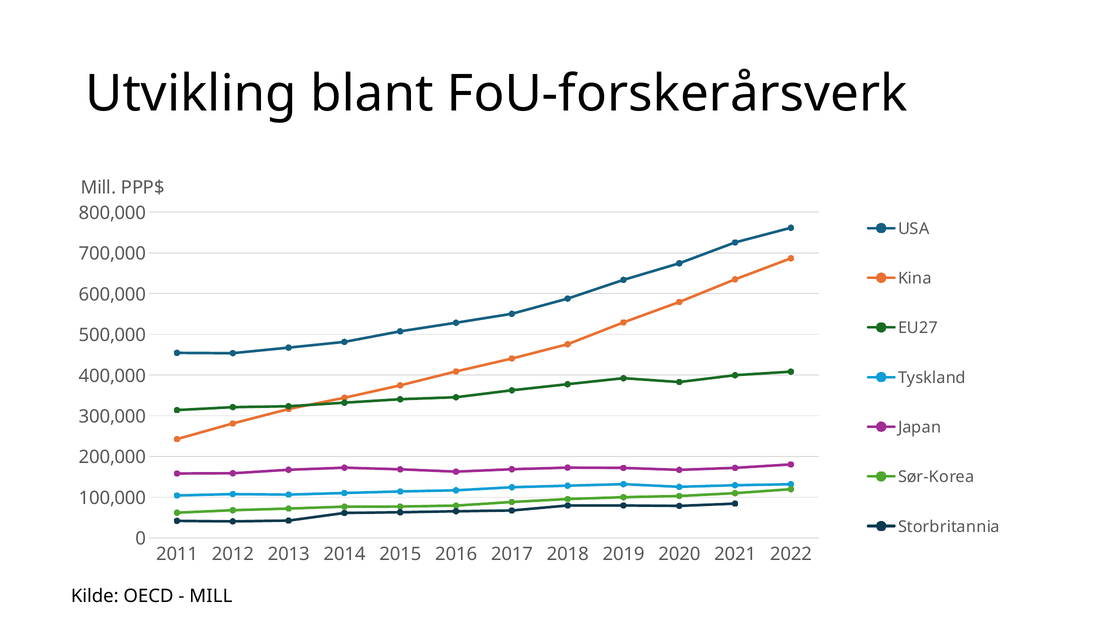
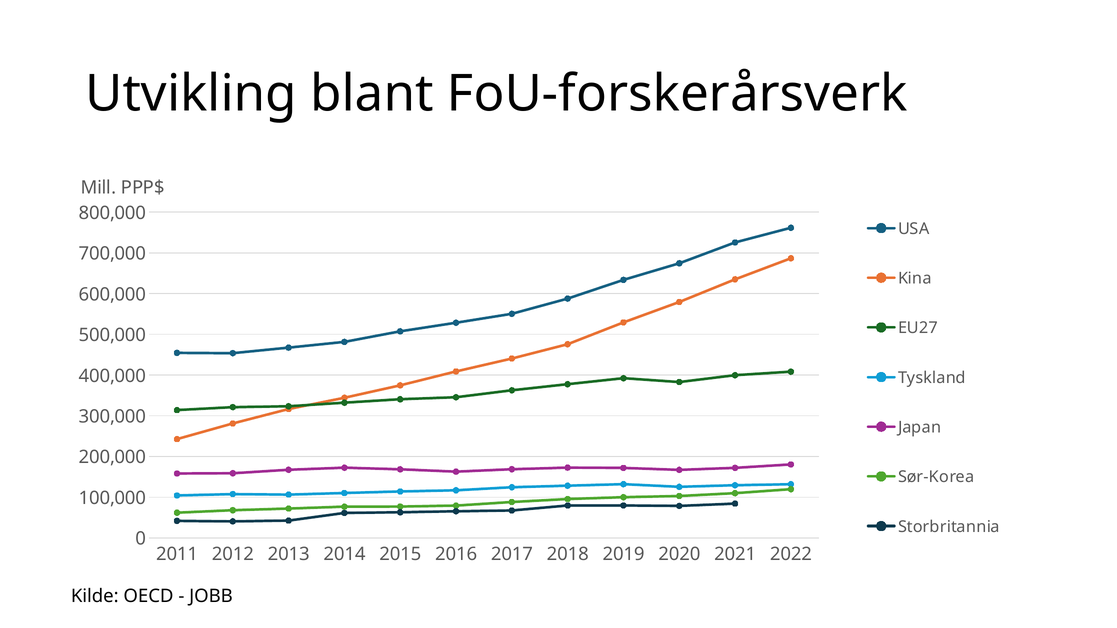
MILL: MILL -> JOBB (211, 597)
